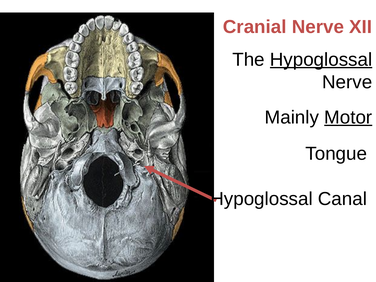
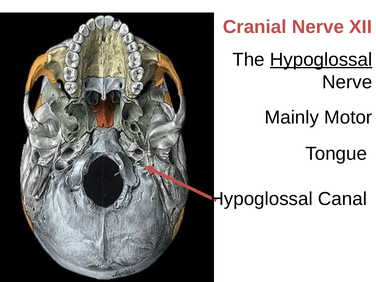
Motor underline: present -> none (348, 117)
